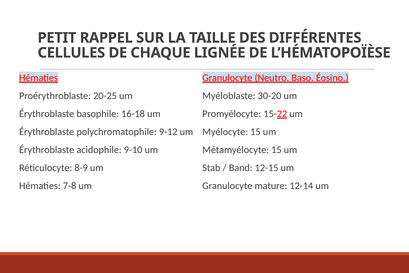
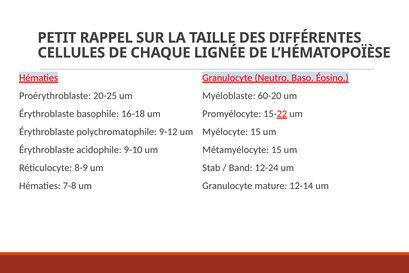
30-20: 30-20 -> 60-20 (270, 96)
12-15: 12-15 -> 12-24 (267, 168)
